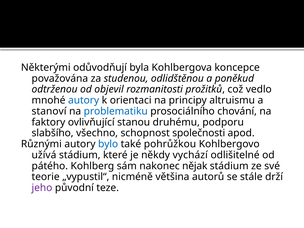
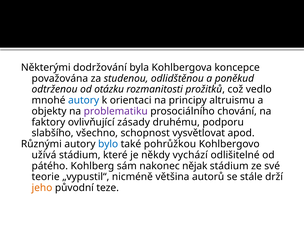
odůvodňují: odůvodňují -> dodržování (100, 67)
objevil: objevil -> otázku (109, 89)
stanoví: stanoví -> objekty (49, 111)
problematiku colour: blue -> purple (116, 111)
stanou: stanou -> zásady (134, 122)
společnosti: společnosti -> vysvětlovat (199, 133)
jeho colour: purple -> orange (42, 188)
